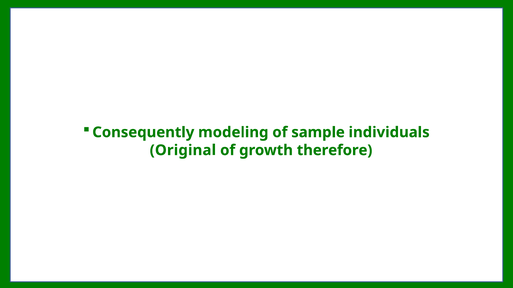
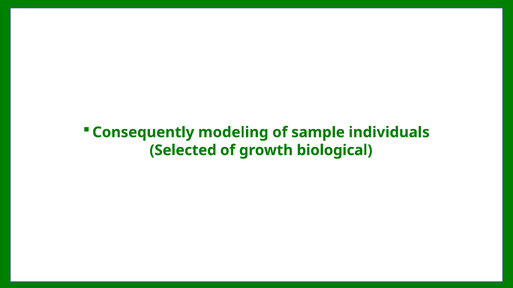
Original: Original -> Selected (183, 151)
therefore: therefore -> biological (335, 151)
